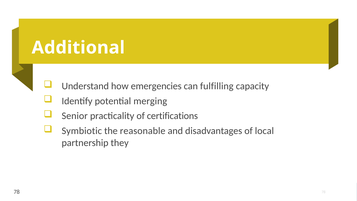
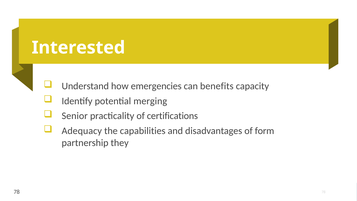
Additional: Additional -> Interested (78, 48)
fulfilling: fulfilling -> benefits (217, 86)
Symbiotic: Symbiotic -> Adequacy (82, 131)
reasonable: reasonable -> capabilities (143, 131)
local: local -> form (265, 131)
